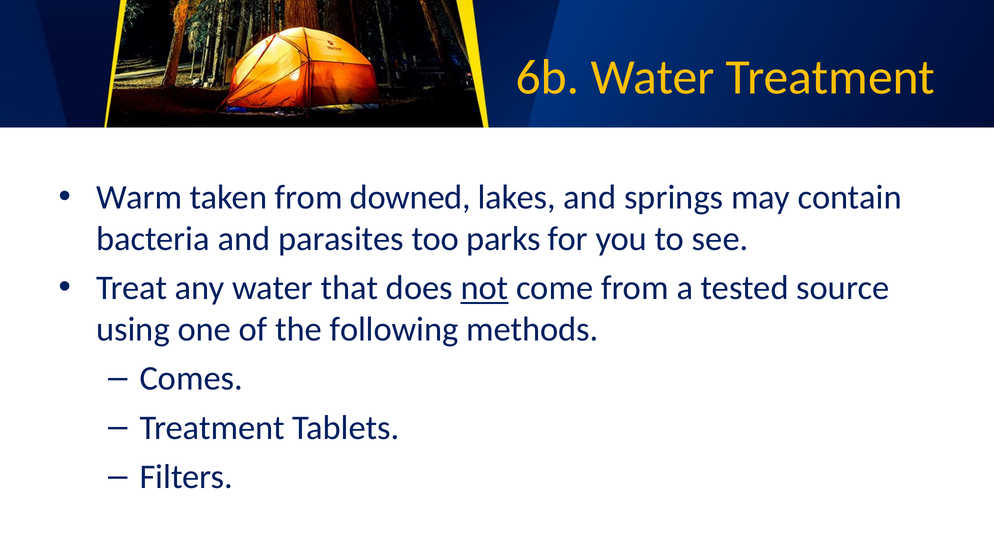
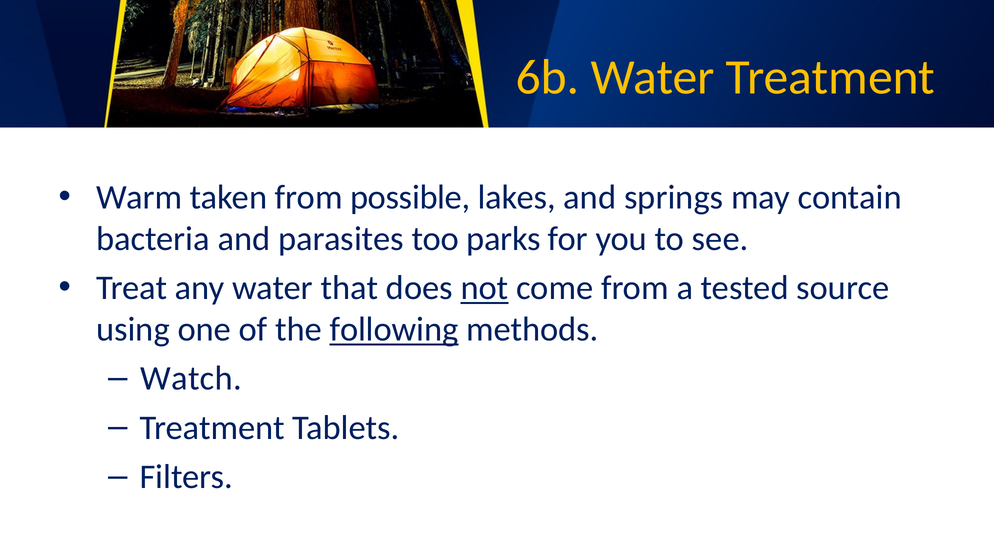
downed: downed -> possible (410, 198)
following underline: none -> present (394, 330)
Comes: Comes -> Watch (191, 379)
